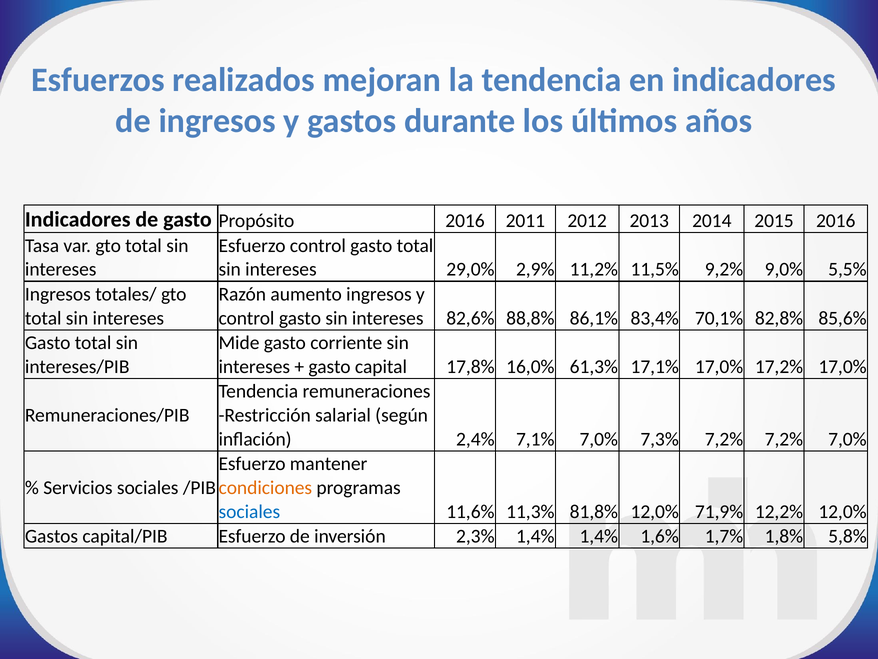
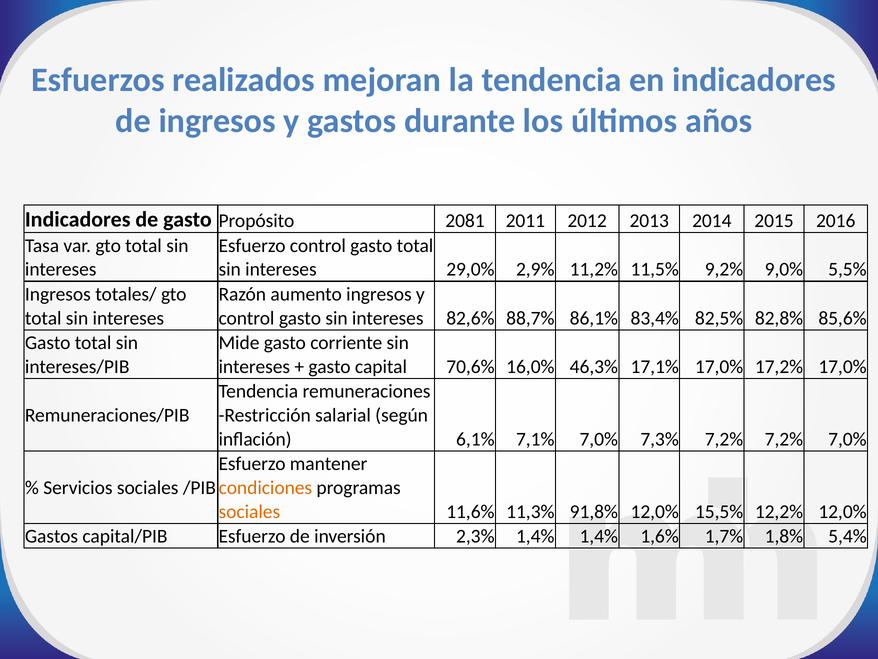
Propósito 2016: 2016 -> 2081 (465, 221)
88,8%: 88,8% -> 88,7% (530, 318)
70,1%: 70,1% -> 82,5% (719, 318)
17,8%: 17,8% -> 70,6% (470, 366)
61,3%: 61,3% -> 46,3% (594, 366)
2,4%: 2,4% -> 6,1% (475, 439)
sociales colour: blue -> orange (249, 511)
81,8%: 81,8% -> 91,8% (594, 511)
71,9%: 71,9% -> 15,5% (719, 511)
5,8%: 5,8% -> 5,4% (847, 536)
